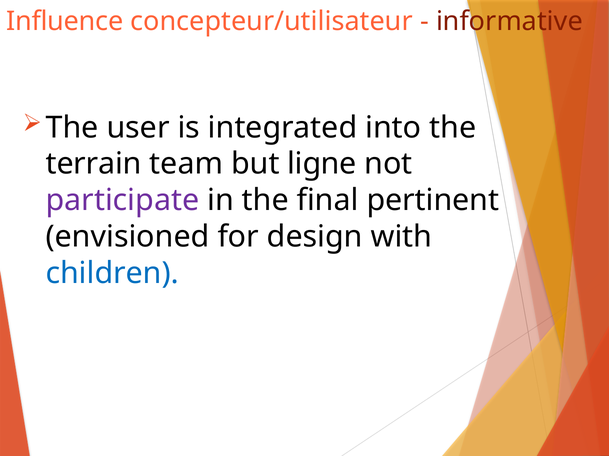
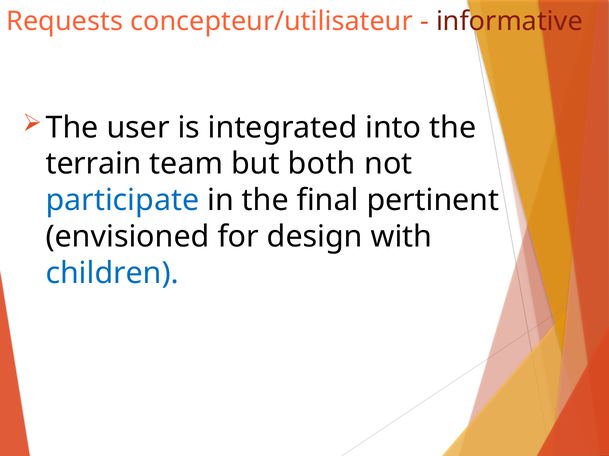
Influence: Influence -> Requests (65, 21)
ligne: ligne -> both (322, 164)
participate colour: purple -> blue (122, 201)
